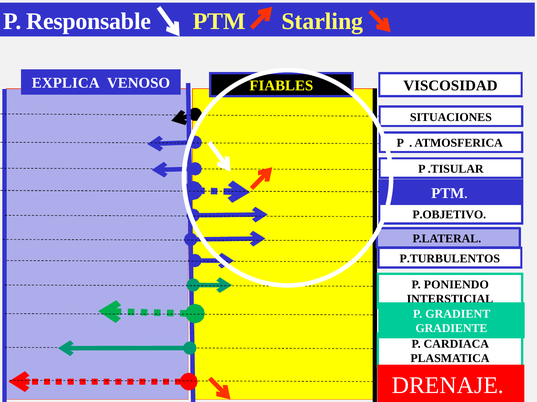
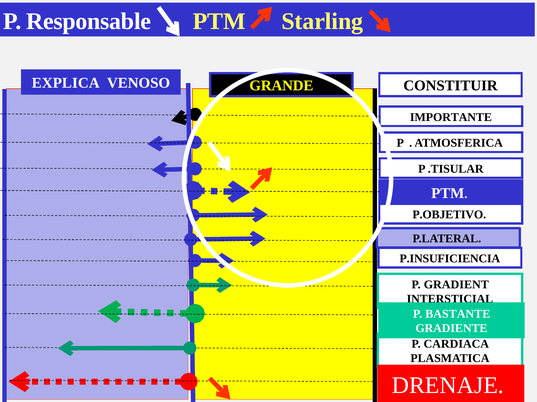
FIABLES: FIABLES -> GRANDE (281, 86)
VISCOSIDAD: VISCOSIDAD -> CONSTITUIR (451, 86)
SITUACIONES: SITUACIONES -> IMPORTANTE (451, 117)
P.TURBULENTOS: P.TURBULENTOS -> P.INSUFICIENCIA (450, 259)
PONIENDO: PONIENDO -> GRADIENT (456, 285)
GRADIENT: GRADIENT -> BASTANTE (458, 315)
